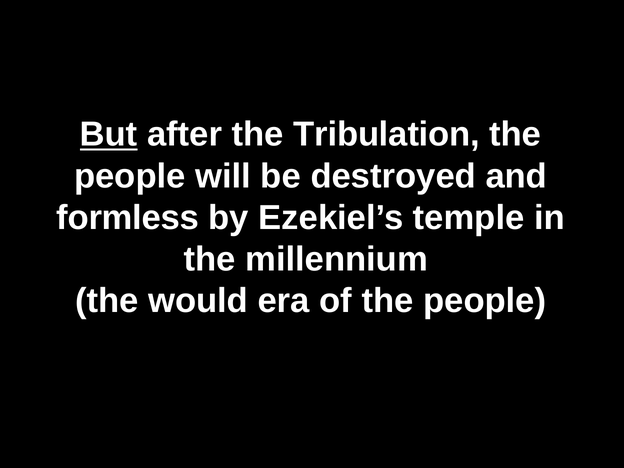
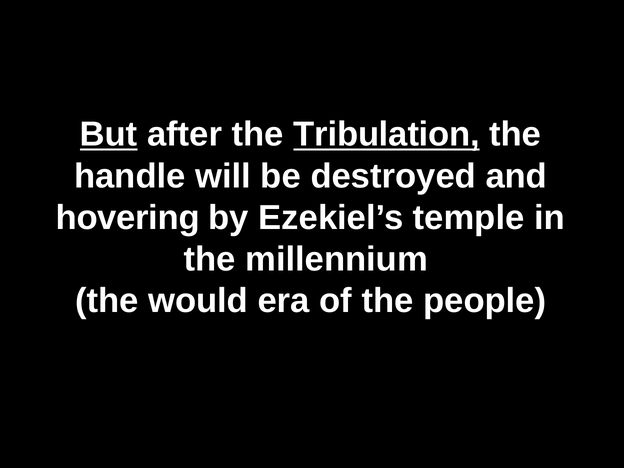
Tribulation underline: none -> present (387, 135)
people: people -> handle (130, 176)
formless: formless -> hovering (128, 218)
